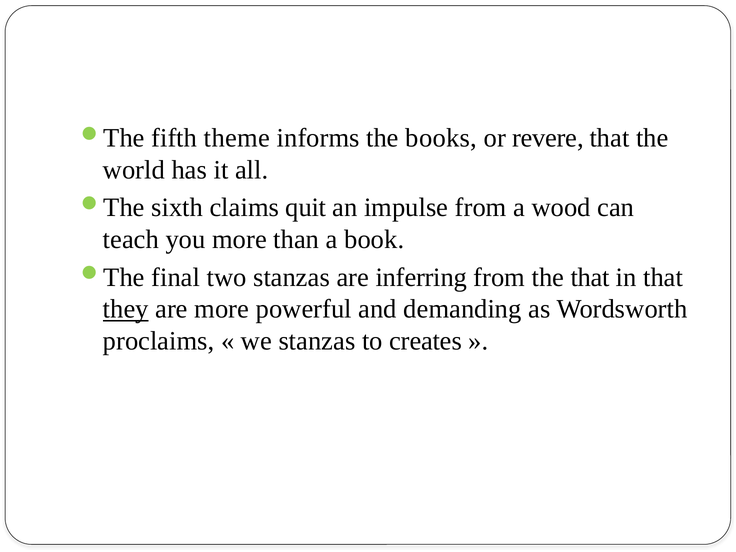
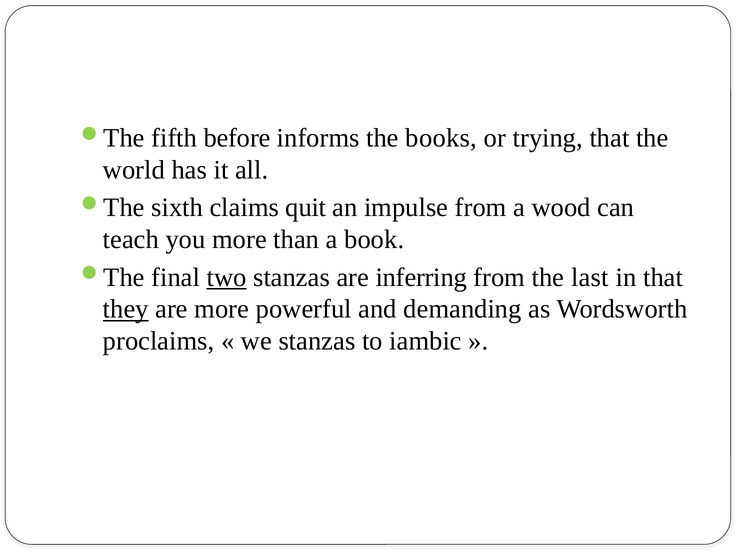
theme: theme -> before (237, 138)
revere: revere -> trying (548, 138)
two underline: none -> present (227, 277)
the that: that -> last (590, 277)
creates: creates -> iambic (426, 341)
